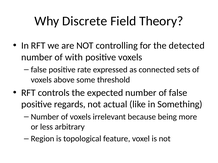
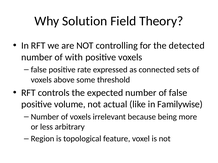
Discrete: Discrete -> Solution (85, 21)
regards: regards -> volume (70, 105)
Something: Something -> Familywise (180, 105)
